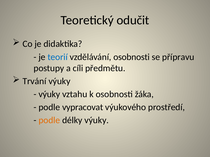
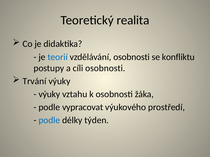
odučit: odučit -> realita (133, 20)
přípravu: přípravu -> konfliktu (178, 57)
cíli předmětu: předmětu -> osobnosti (105, 68)
podle colour: orange -> blue (49, 121)
délky výuky: výuky -> týden (97, 121)
